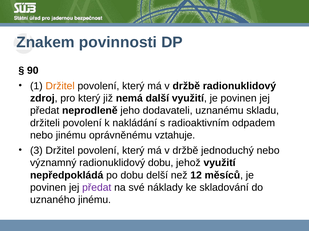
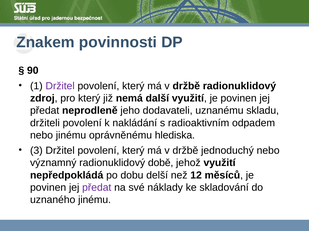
Držitel colour: orange -> purple (60, 86)
vztahuje: vztahuje -> hlediska (175, 136)
radionuklidový dobu: dobu -> době (161, 163)
